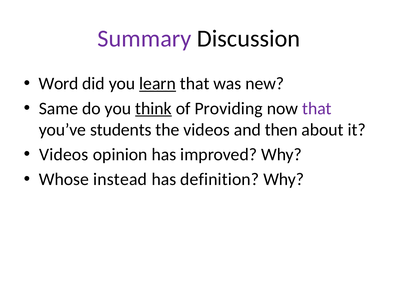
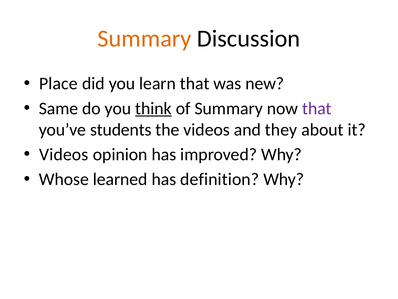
Summary colour: purple -> orange (144, 39)
Word: Word -> Place (58, 83)
learn underline: present -> none (158, 83)
of Providing: Providing -> Summary (229, 108)
then: then -> they (281, 129)
instead: instead -> learned (120, 179)
